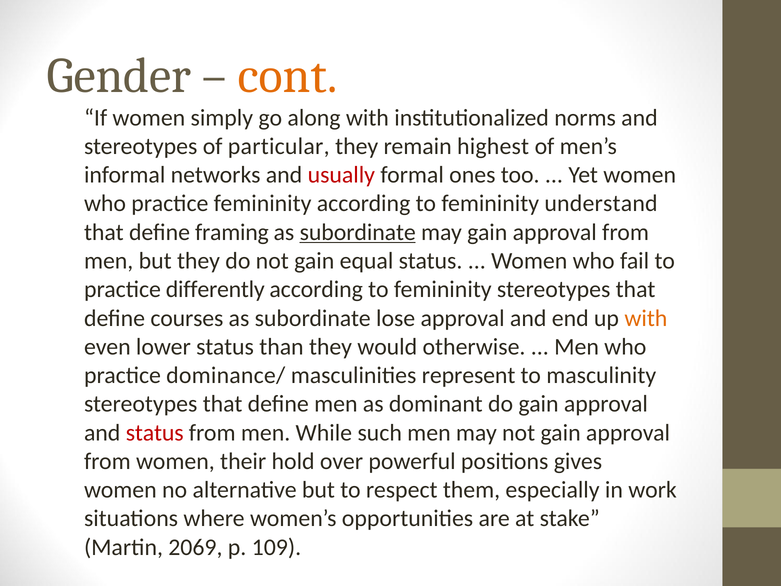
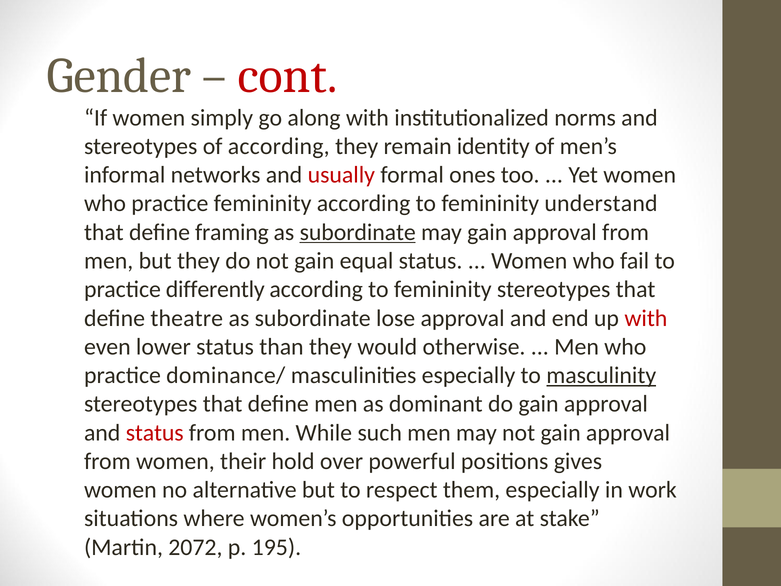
cont colour: orange -> red (288, 76)
of particular: particular -> according (279, 146)
highest: highest -> identity (493, 146)
courses: courses -> theatre (187, 318)
with colour: orange -> red (646, 318)
masculinities represent: represent -> especially (469, 375)
masculinity underline: none -> present (601, 375)
2069: 2069 -> 2072 (195, 547)
109: 109 -> 195 (276, 547)
